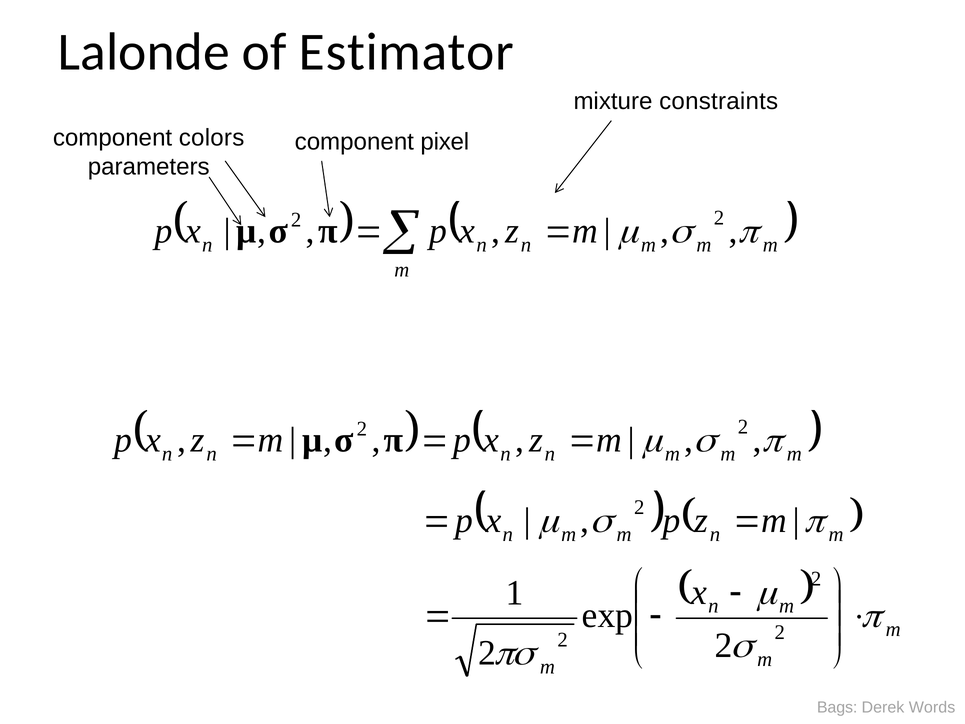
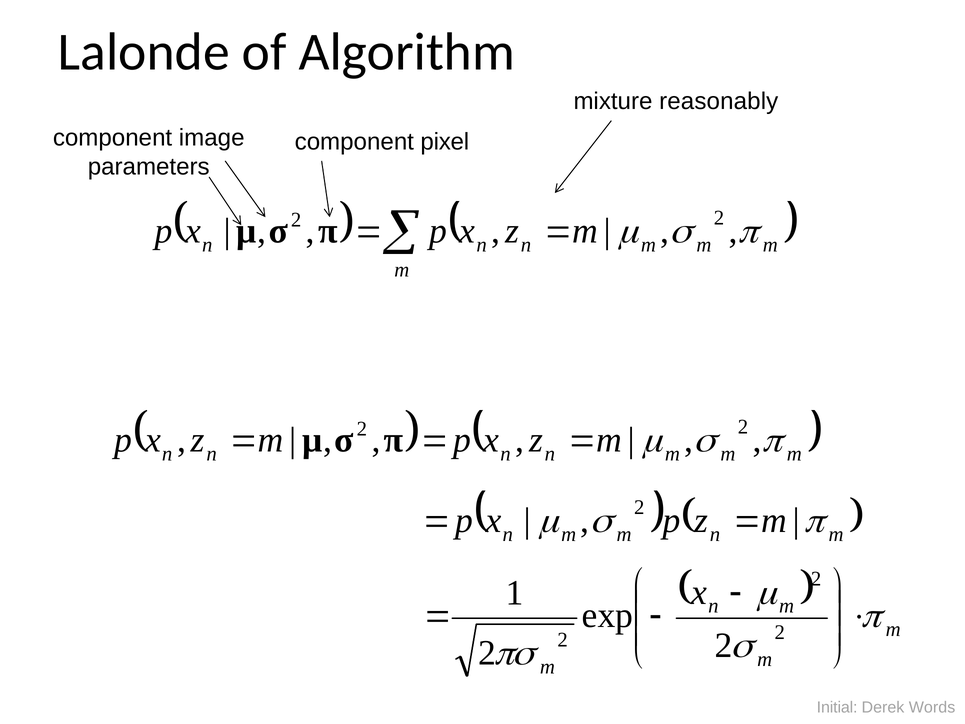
Estimator: Estimator -> Algorithm (407, 52)
constraints: constraints -> reasonably (719, 101)
colors: colors -> image (212, 138)
Bags: Bags -> Initial (837, 707)
